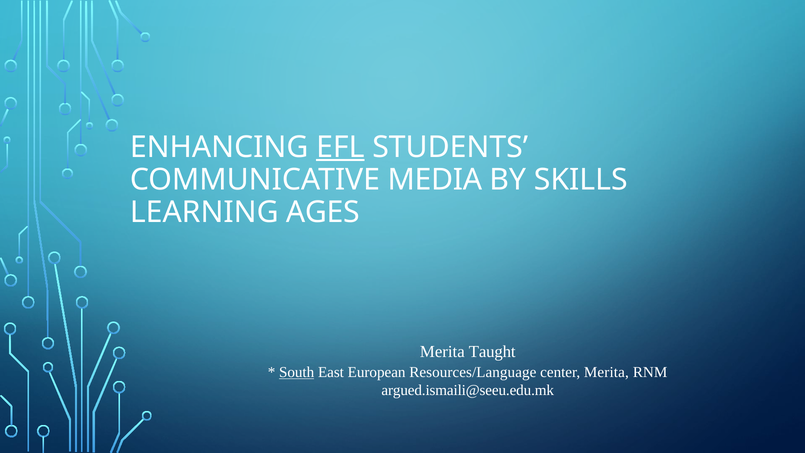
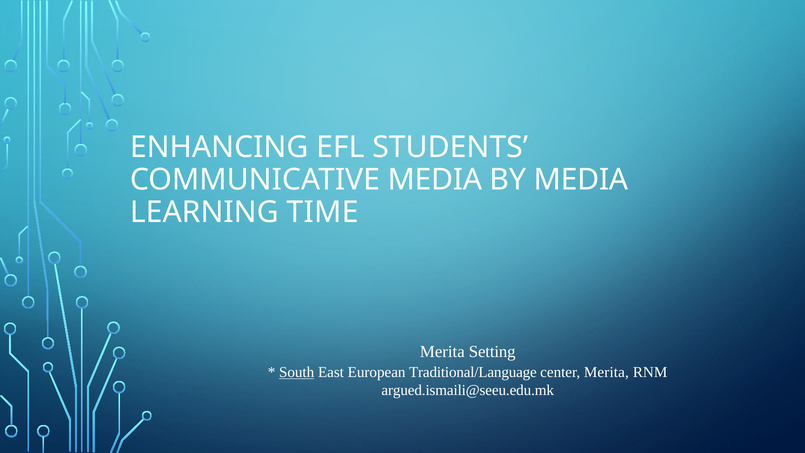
EFL underline: present -> none (340, 147)
BY SKILLS: SKILLS -> MEDIA (581, 180)
AGES: AGES -> TIME (322, 212)
Taught: Taught -> Setting (492, 351)
Resources/Language: Resources/Language -> Traditional/Language (473, 372)
